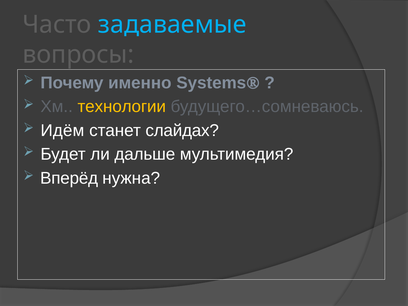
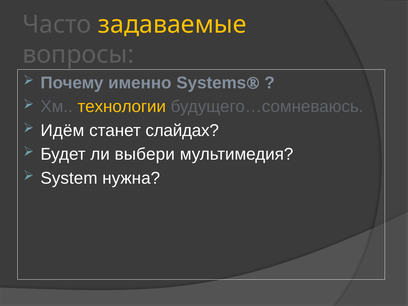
задаваемые colour: light blue -> yellow (172, 25)
дальше: дальше -> выбери (145, 154)
Вперёд: Вперёд -> System (69, 178)
